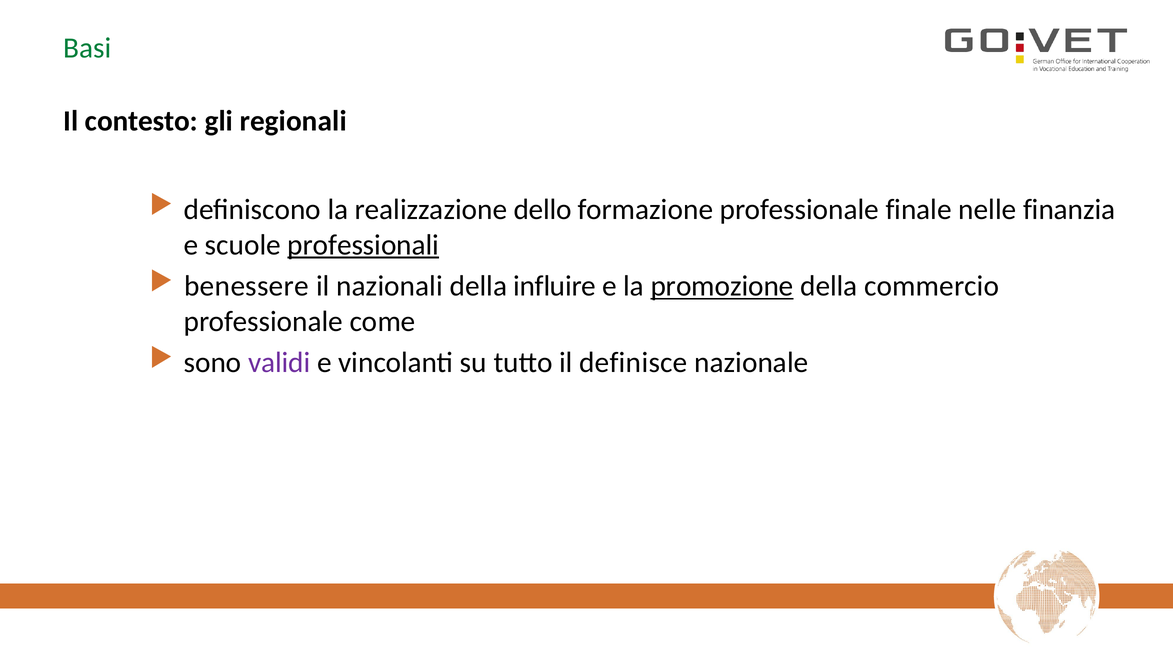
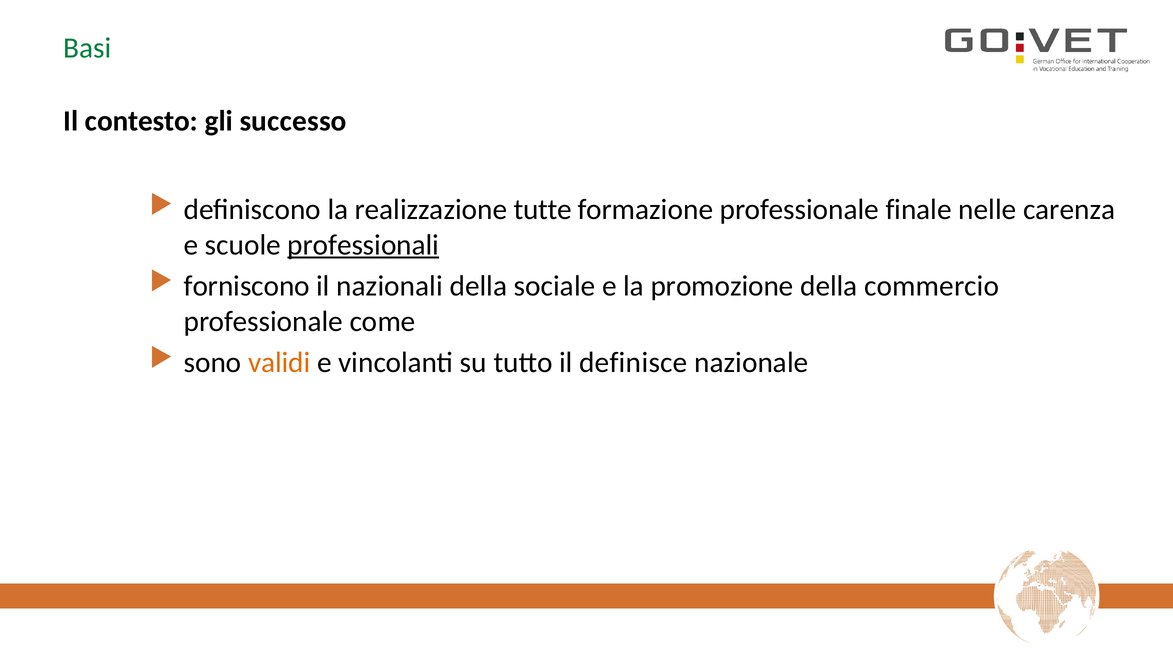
regionali: regionali -> successo (293, 121)
dello: dello -> tutte (543, 210)
finanzia: finanzia -> carenza (1069, 210)
benessere: benessere -> forniscono (247, 286)
influire: influire -> sociale (555, 286)
promozione underline: present -> none (722, 286)
validi colour: purple -> orange (279, 363)
